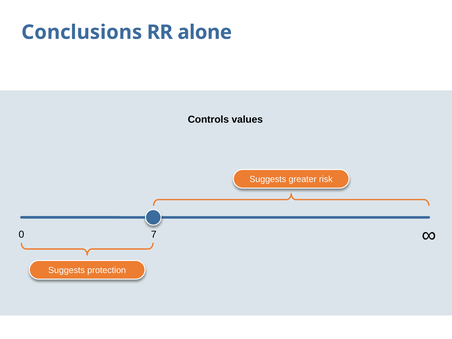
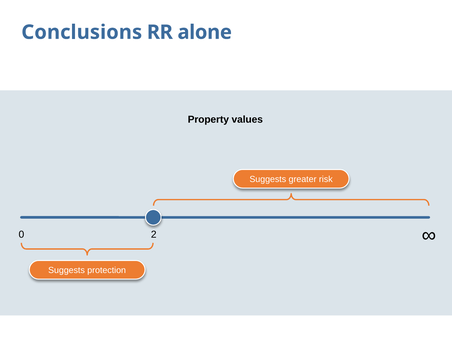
Controls: Controls -> Property (208, 120)
7: 7 -> 2 (154, 235)
